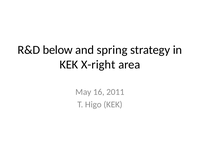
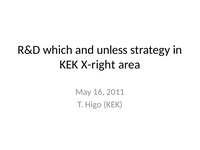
below: below -> which (58, 50)
spring: spring -> unless (112, 50)
